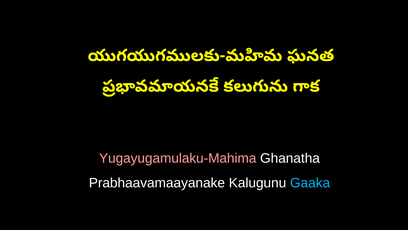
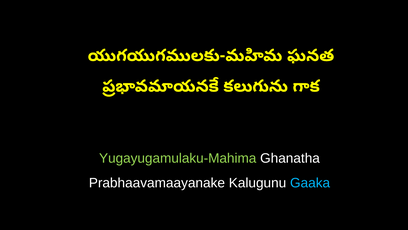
Yugayugamulaku-Mahima colour: pink -> light green (178, 158)
